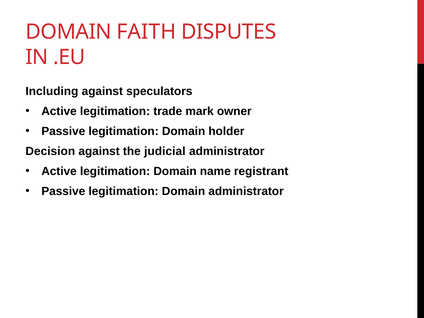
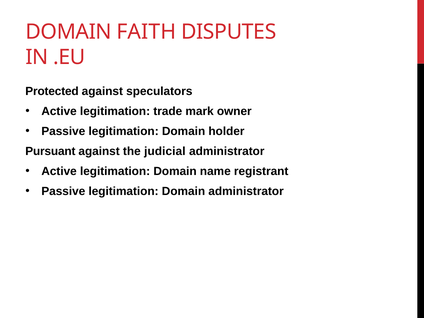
Including: Including -> Protected (52, 91)
Decision: Decision -> Pursuant (50, 151)
